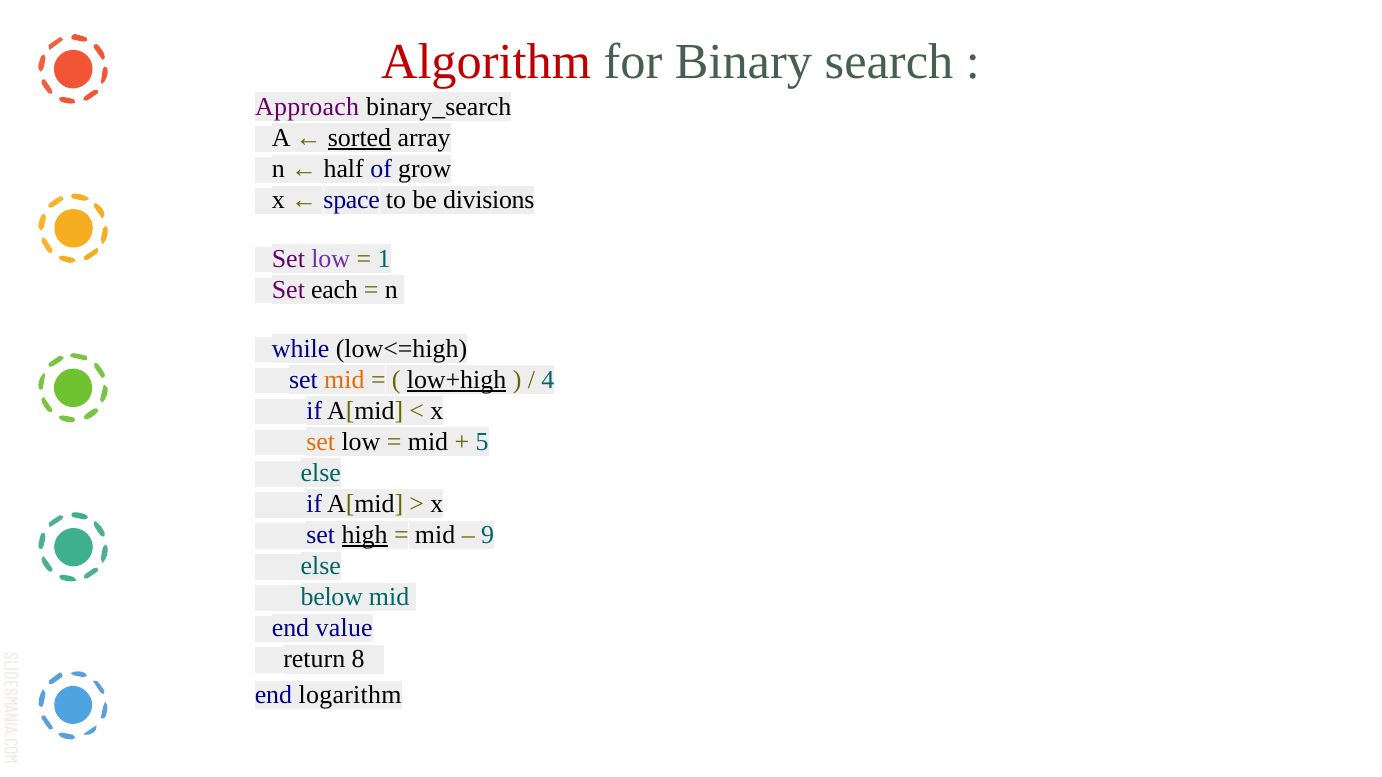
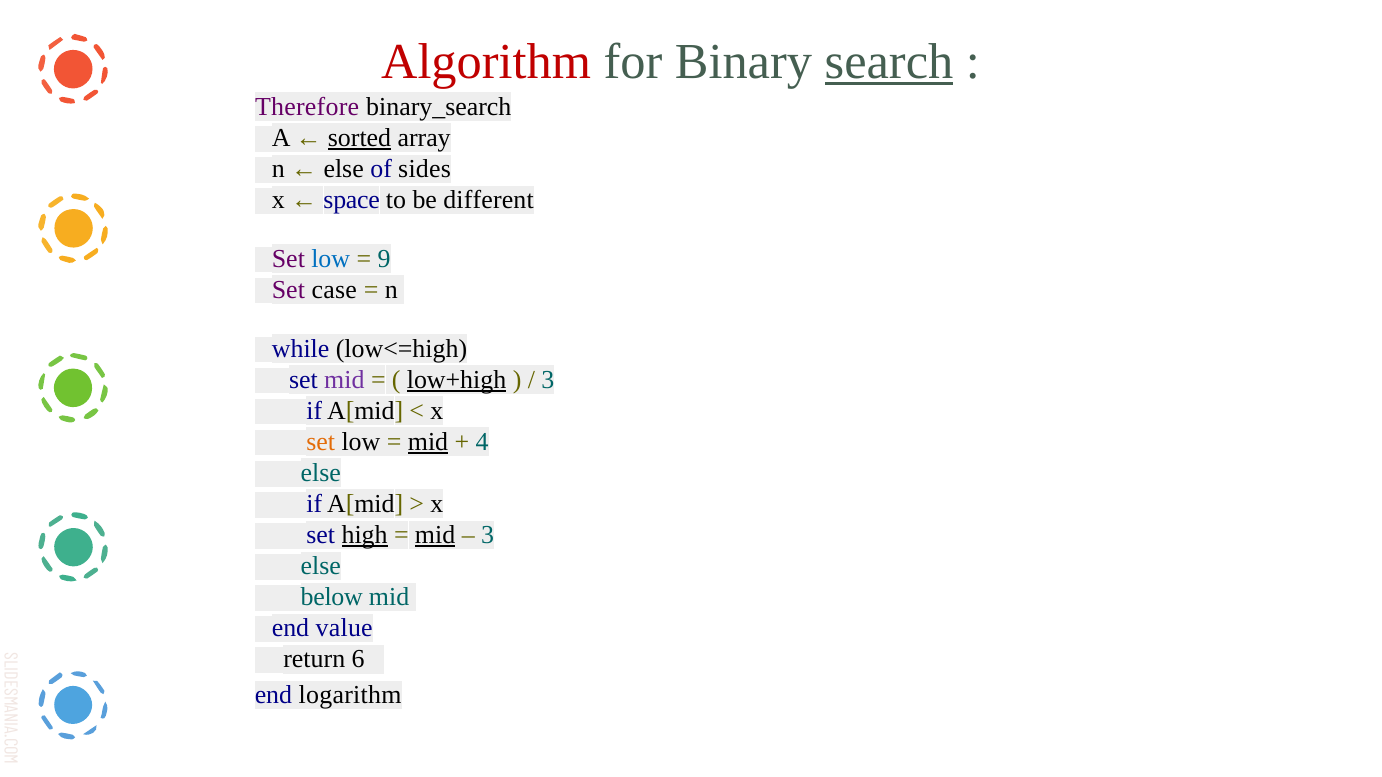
search underline: none -> present (889, 62)
Approach: Approach -> Therefore (307, 107)
half: half -> else (344, 169)
grow: grow -> sides (425, 169)
divisions: divisions -> different (489, 200)
low colour: purple -> blue (331, 259)
1: 1 -> 9 (384, 259)
each: each -> case (334, 290)
mid colour: orange -> purple (344, 380)
4: 4 -> 3 (548, 380)
mid underline: none -> present (428, 442)
5: 5 -> 4 (482, 442)
mid underline: none -> present (435, 535)
9: 9 -> 3 (488, 535)
8: 8 -> 6 (358, 660)
